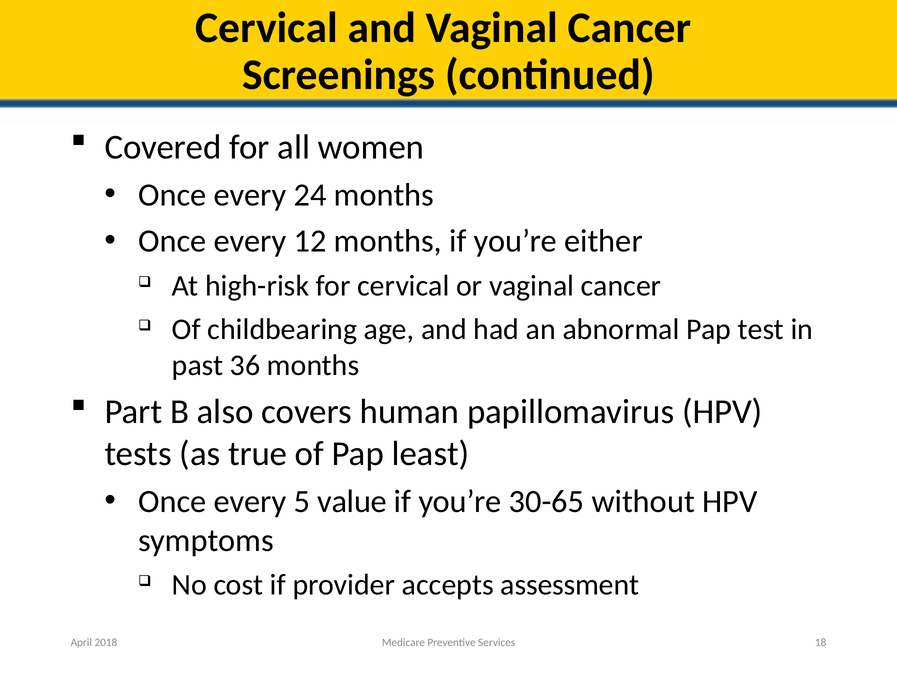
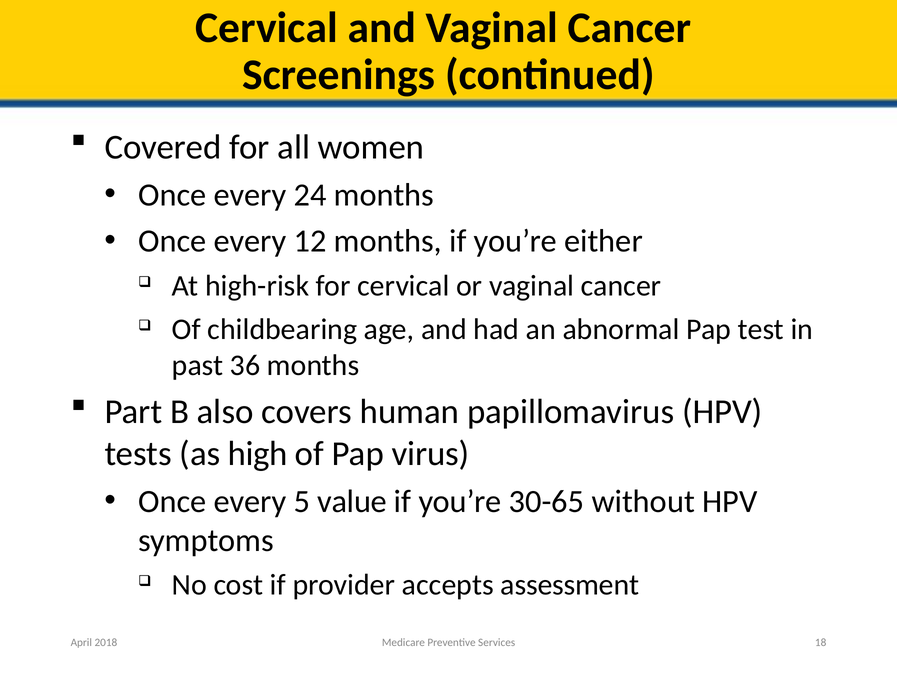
true: true -> high (258, 454)
least: least -> virus (431, 454)
